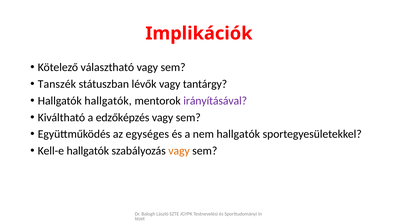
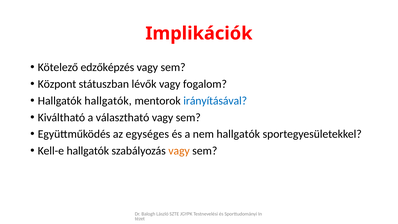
választható: választható -> edzőképzés (107, 67)
Tanszék: Tanszék -> Központ (57, 84)
tantárgy: tantárgy -> fogalom (205, 84)
irányításával colour: purple -> blue (215, 101)
edzőképzés: edzőképzés -> választható (123, 117)
